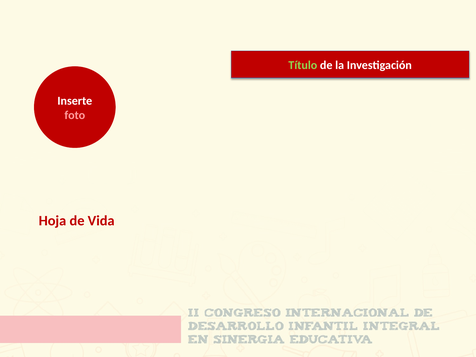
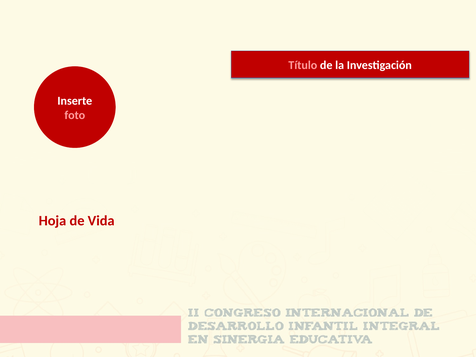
Título colour: light green -> pink (303, 65)
